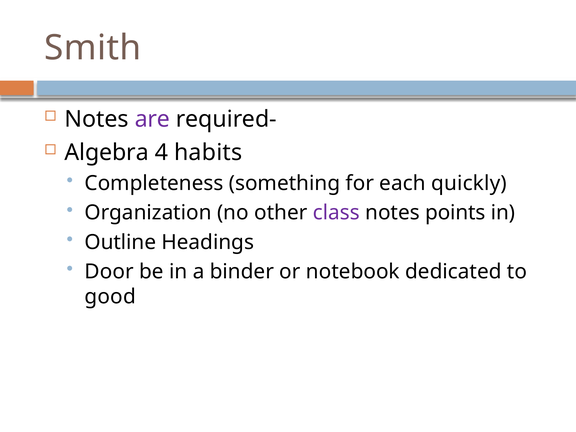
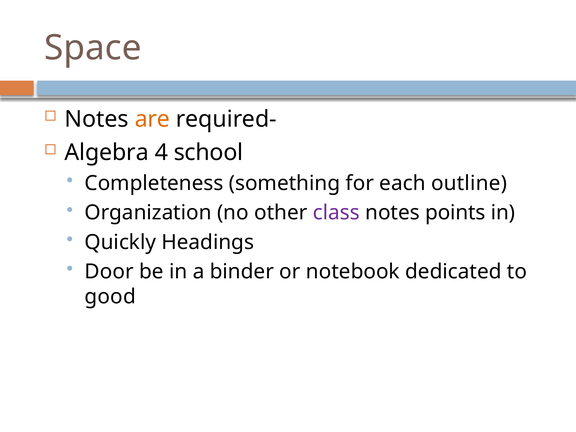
Smith: Smith -> Space (93, 48)
are colour: purple -> orange (152, 119)
habits: habits -> school (208, 153)
quickly: quickly -> outline (469, 183)
Outline: Outline -> Quickly (120, 242)
